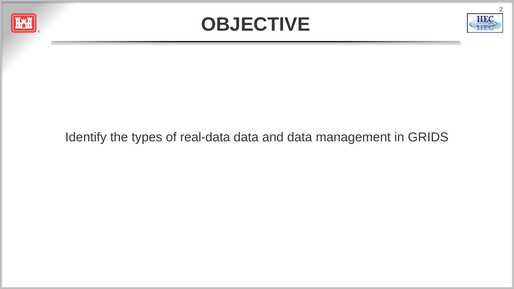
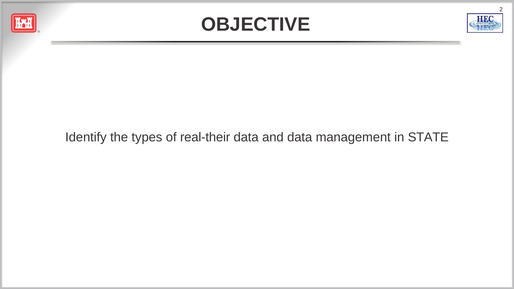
real-data: real-data -> real-their (205, 137)
GRIDS: GRIDS -> STATE (428, 137)
